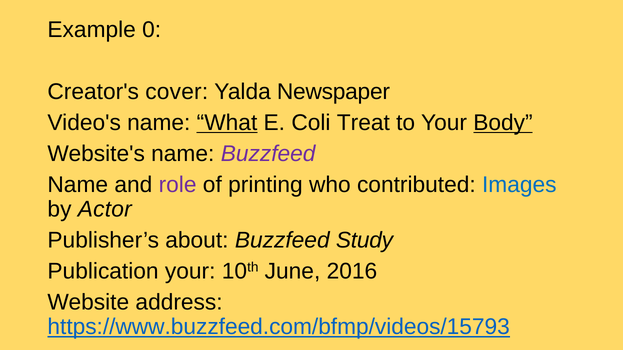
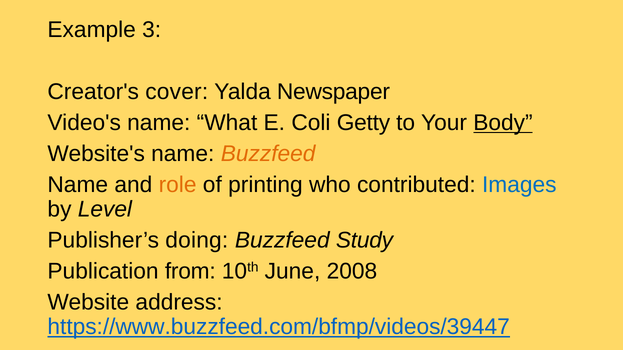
0: 0 -> 3 (152, 30)
What underline: present -> none (227, 123)
Treat: Treat -> Getty (363, 123)
Buzzfeed colour: purple -> orange (268, 154)
role colour: purple -> orange (178, 185)
Actor: Actor -> Level (105, 210)
about: about -> doing (197, 241)
Publication your: your -> from (190, 272)
2016: 2016 -> 2008 (352, 272)
https://www.buzzfeed.com/bfmp/videos/15793: https://www.buzzfeed.com/bfmp/videos/15793 -> https://www.buzzfeed.com/bfmp/videos/39447 (279, 327)
